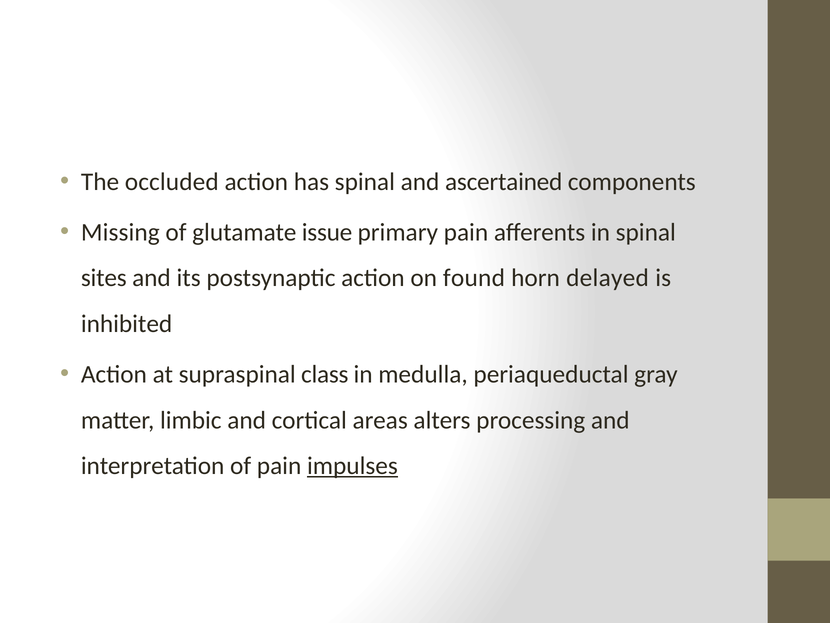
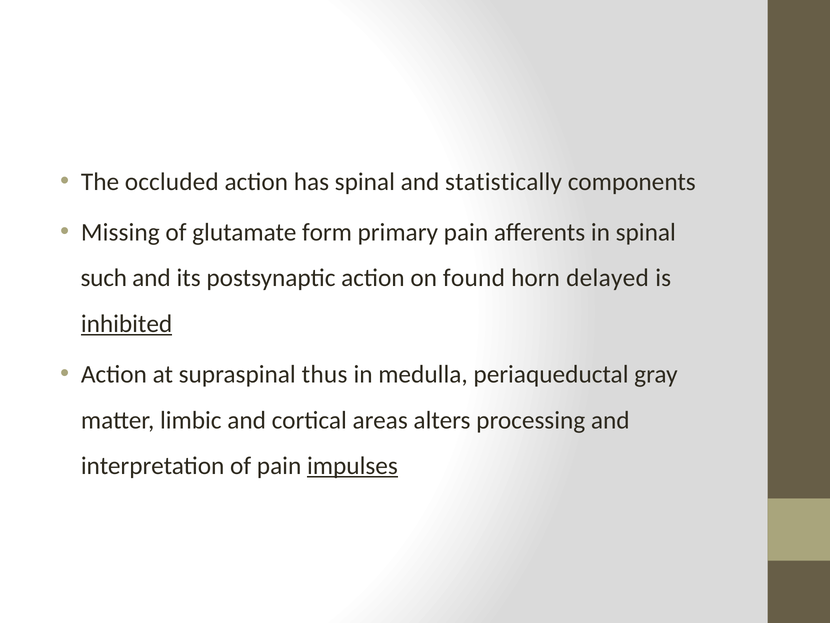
ascertained: ascertained -> statistically (504, 182)
issue: issue -> form (327, 232)
sites: sites -> such (104, 278)
inhibited underline: none -> present (127, 324)
class: class -> thus (325, 374)
